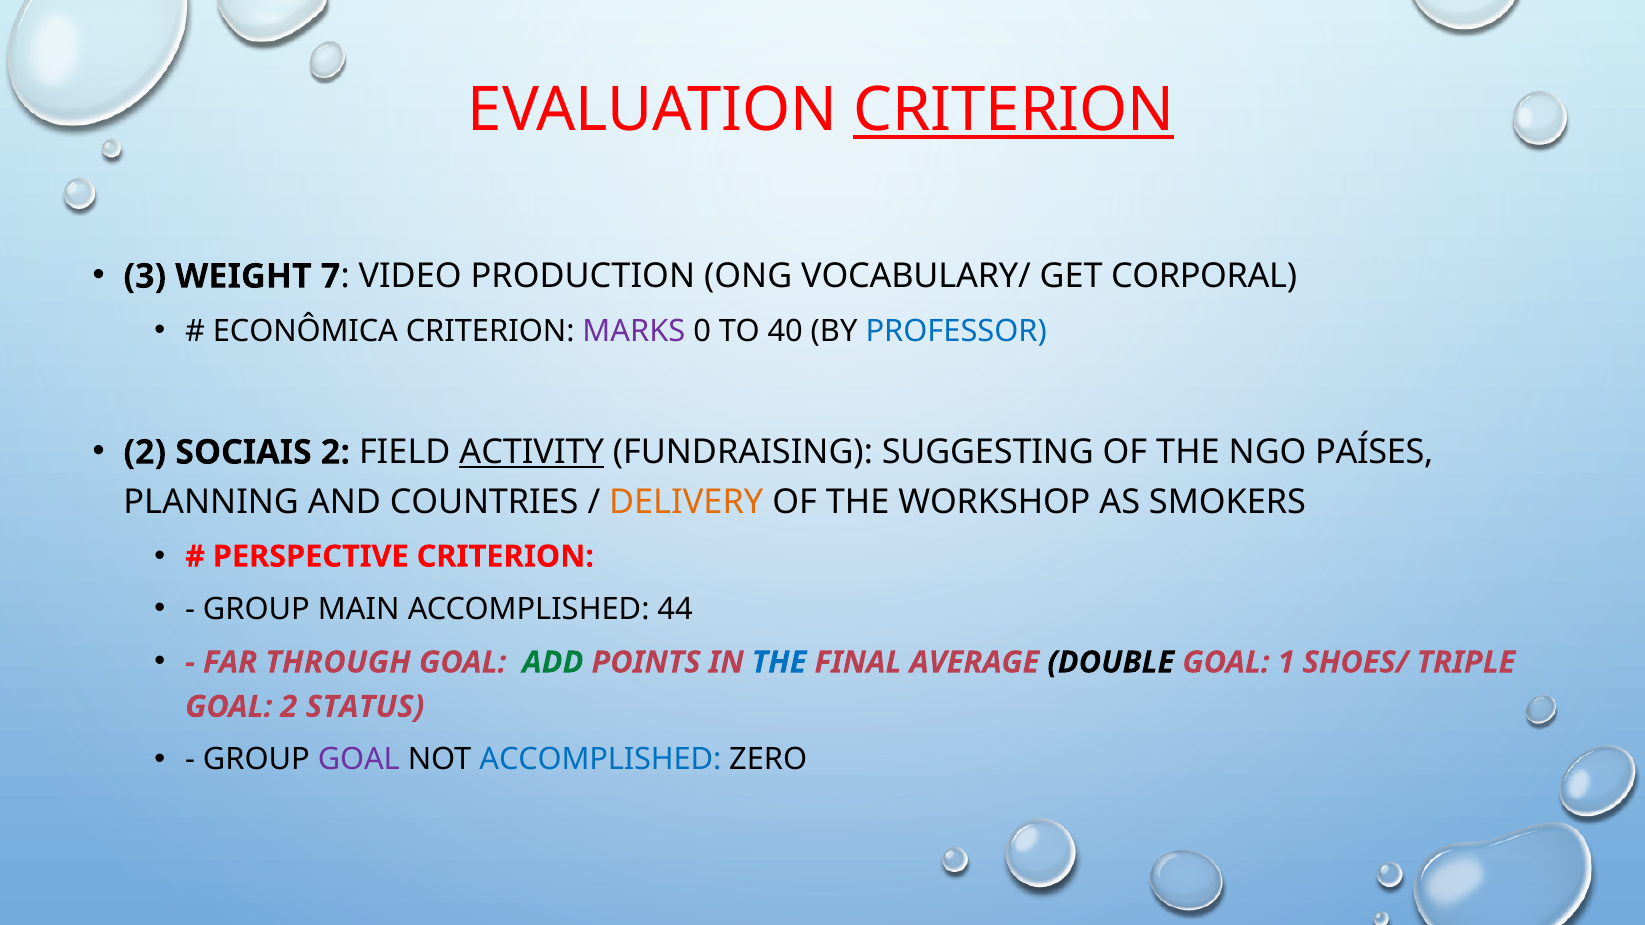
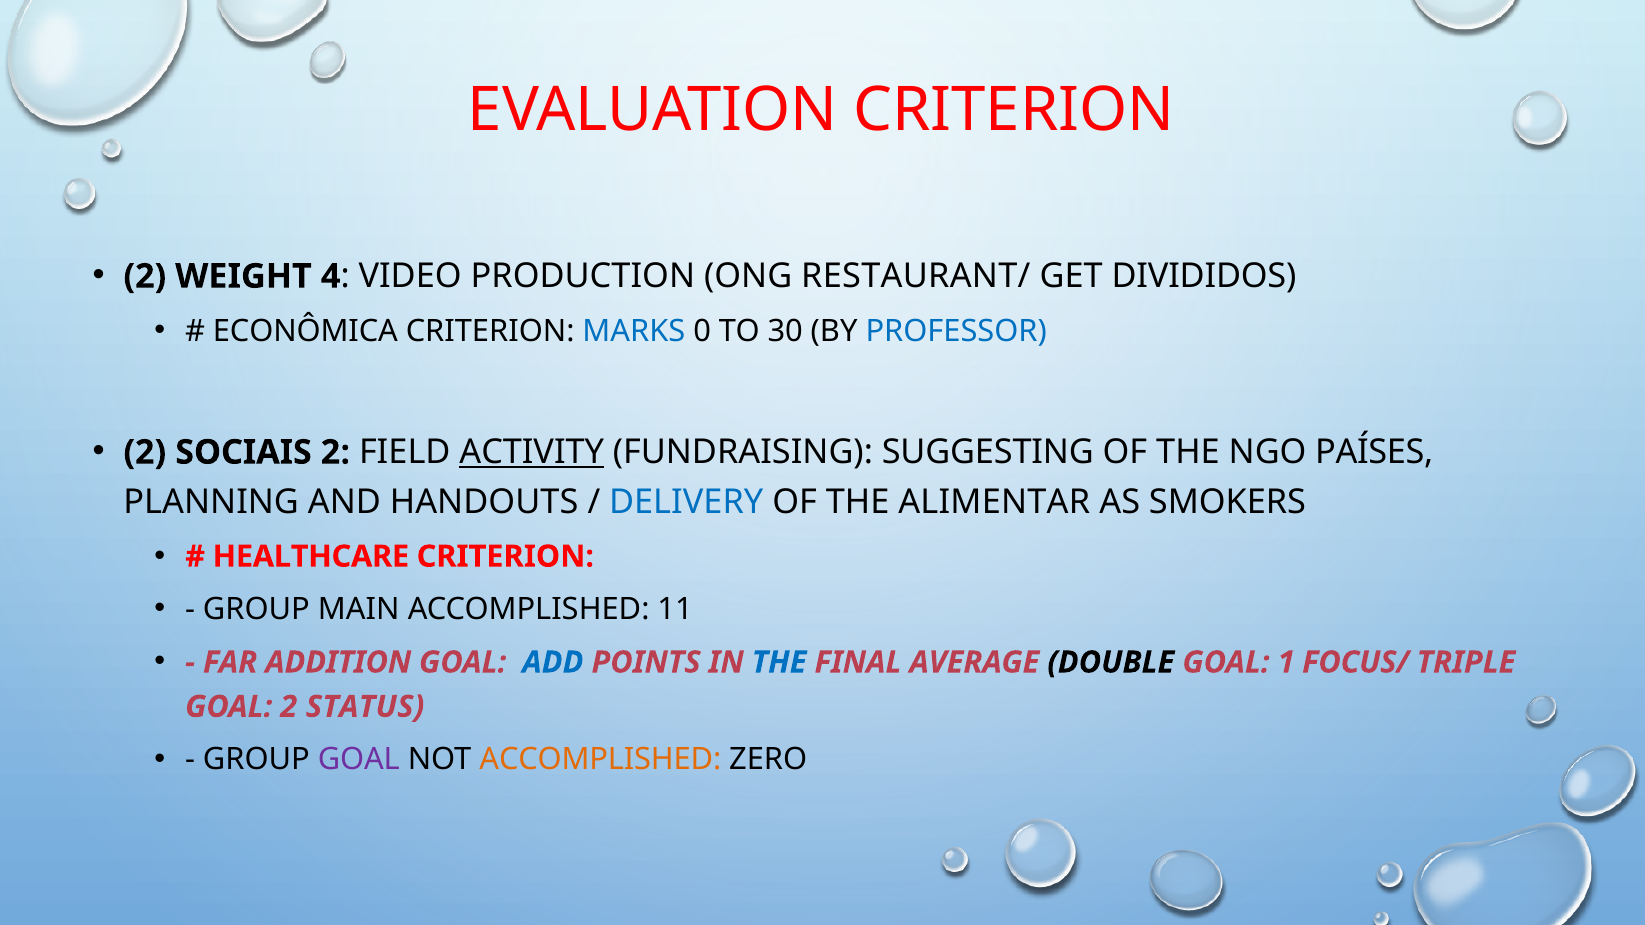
CRITERION underline: present -> none (1014, 110)
3: 3 -> 2 (145, 276)
7: 7 -> 4 (331, 276)
VOCABULARY/: VOCABULARY/ -> RESTAURANT/ (916, 276)
CORPORAL: CORPORAL -> DIVIDIDOS (1204, 276)
MARKS colour: purple -> blue (634, 331)
40: 40 -> 30 (785, 331)
COUNTRIES: COUNTRIES -> HANDOUTS (484, 502)
DELIVERY colour: orange -> blue (686, 502)
WORKSHOP: WORKSHOP -> ALIMENTAR (994, 502)
PERSPECTIVE: PERSPECTIVE -> HEALTHCARE (311, 557)
44: 44 -> 11 (675, 610)
THROUGH: THROUGH -> ADDITION (338, 663)
ADD colour: green -> blue (553, 663)
SHOES/: SHOES/ -> FOCUS/ (1356, 663)
ACCOMPLISHED colour: blue -> orange (600, 760)
